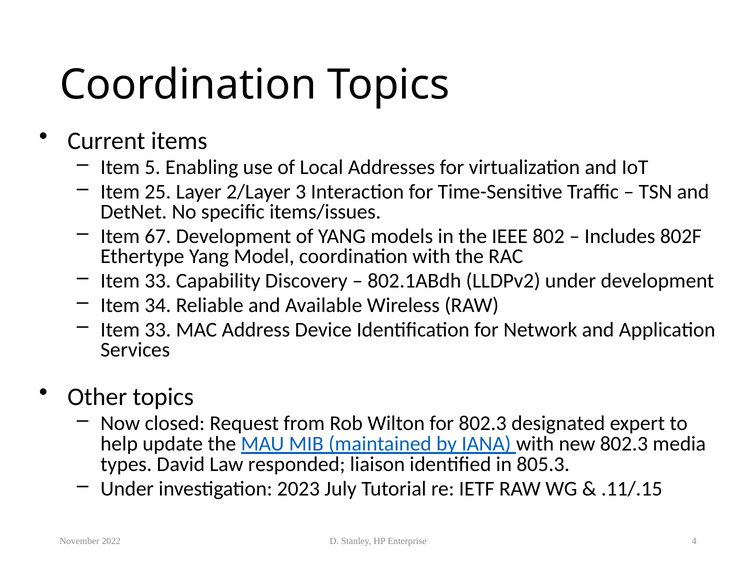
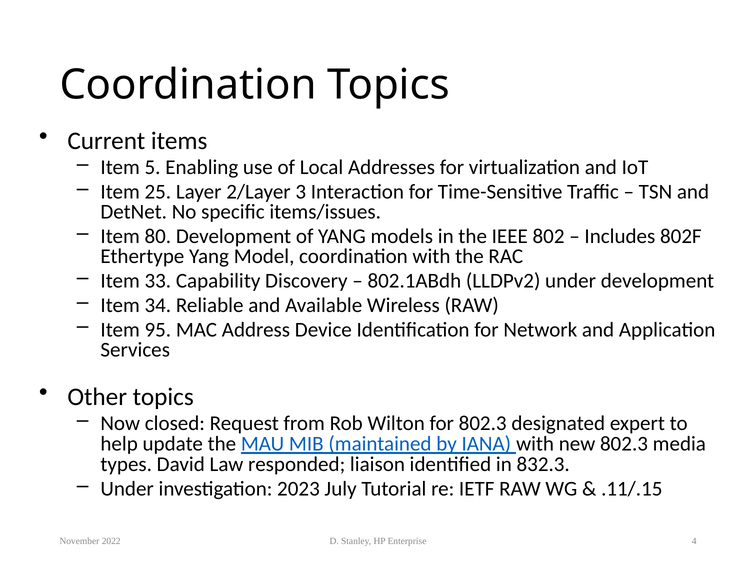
67: 67 -> 80 (158, 236)
33: 33 -> 95 (158, 330)
805.3: 805.3 -> 832.3 (543, 464)
